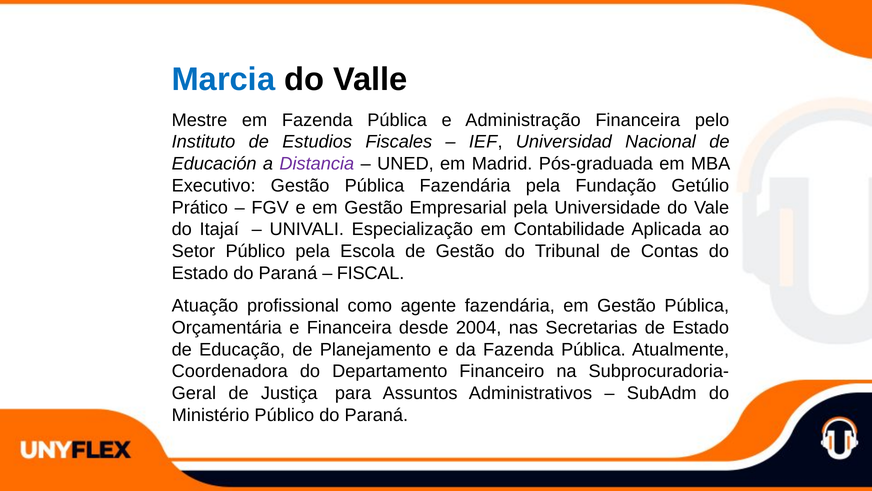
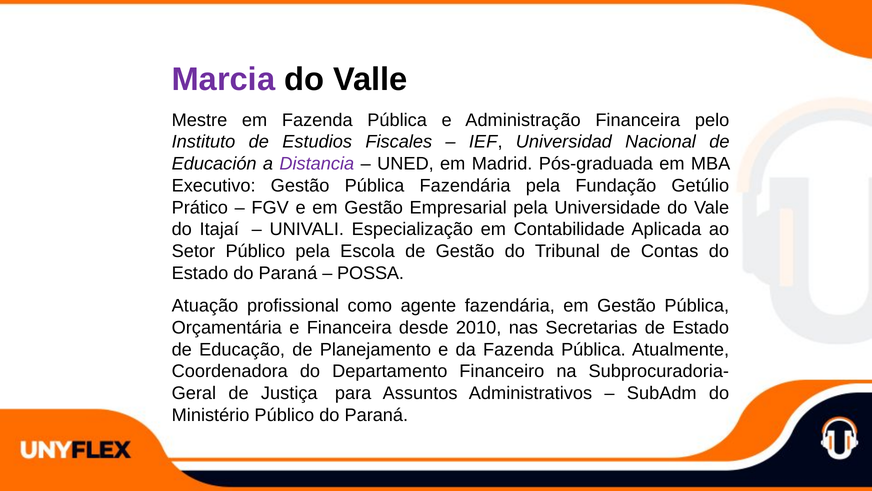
Marcia colour: blue -> purple (223, 80)
FISCAL: FISCAL -> POSSA (371, 273)
2004: 2004 -> 2010 (479, 327)
